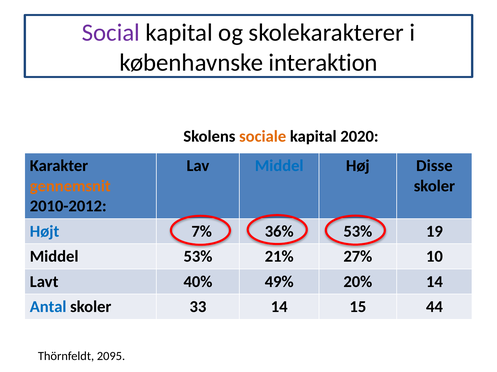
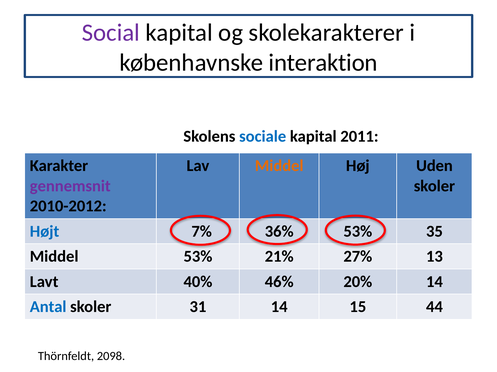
sociale colour: orange -> blue (263, 137)
2020: 2020 -> 2011 (359, 137)
Middel colour: blue -> orange (279, 166)
Disse: Disse -> Uden (434, 166)
gennemsnit colour: orange -> purple (70, 186)
19: 19 -> 35 (434, 232)
10: 10 -> 13 (434, 257)
49%: 49% -> 46% (279, 282)
33: 33 -> 31 (198, 307)
2095: 2095 -> 2098 (111, 357)
